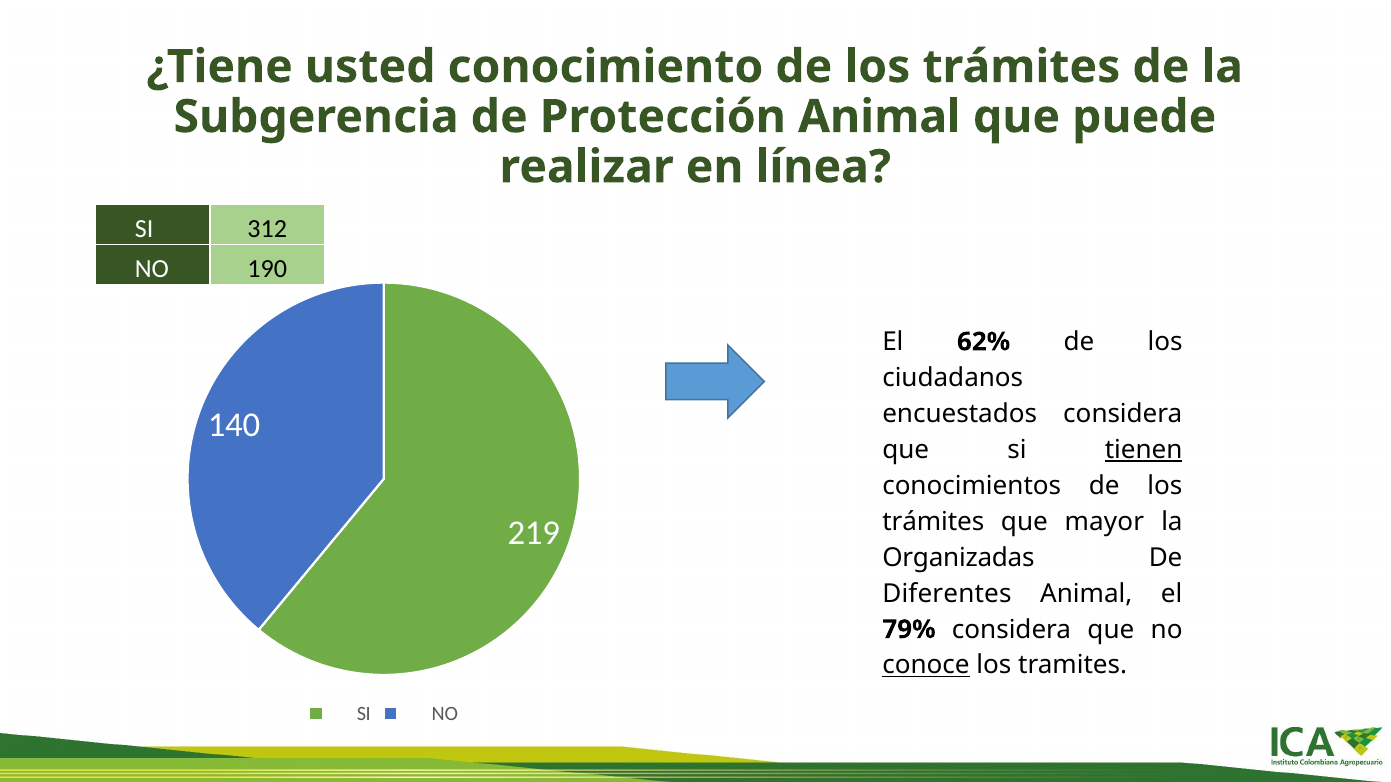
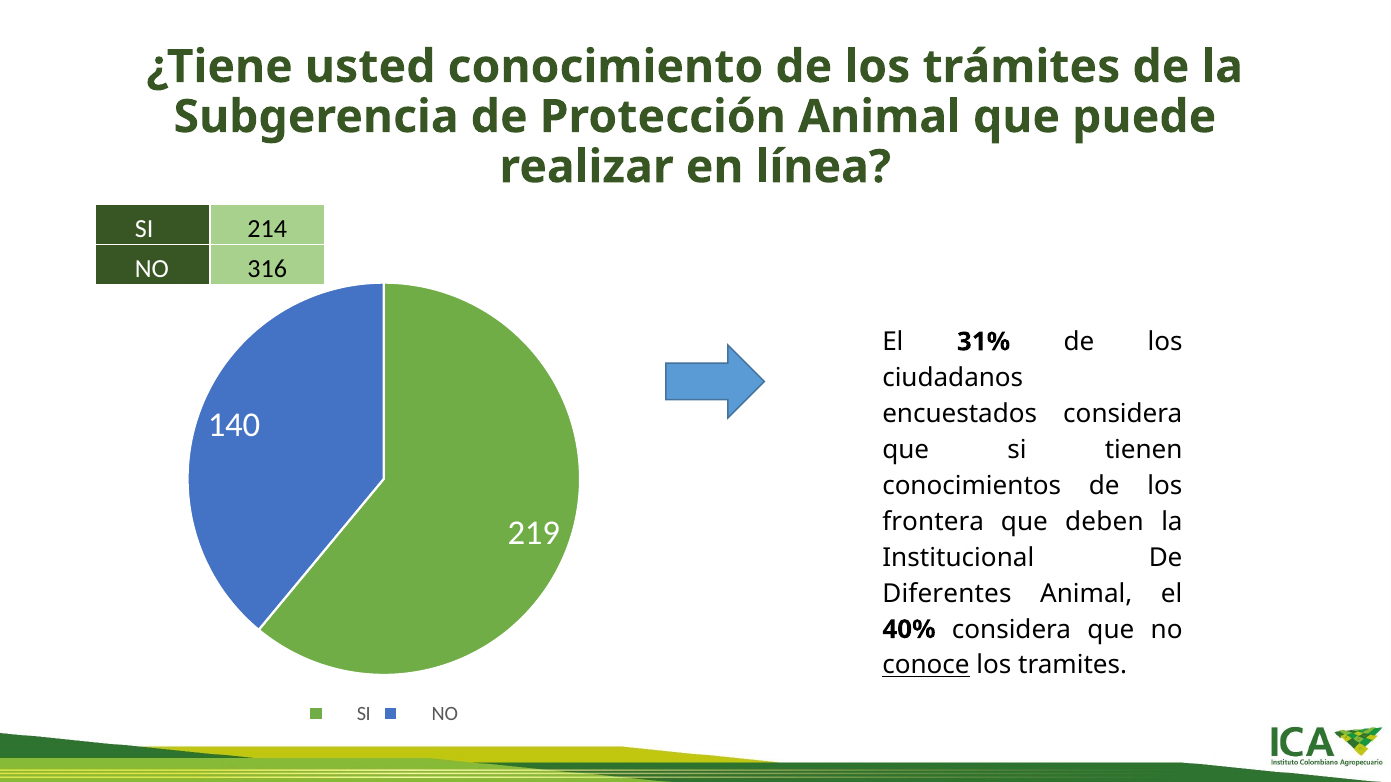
312: 312 -> 214 (267, 229)
190: 190 -> 316 (267, 269)
62%: 62% -> 31% (984, 342)
tienen underline: present -> none (1144, 450)
trámites: trámites -> frontera (933, 522)
mayor: mayor -> deben (1104, 522)
Organizadas: Organizadas -> Institucional (958, 558)
79%: 79% -> 40% (909, 630)
